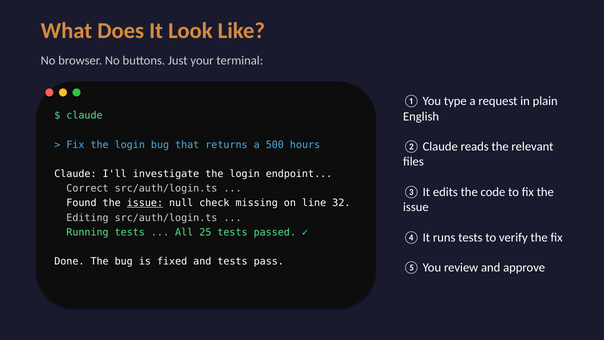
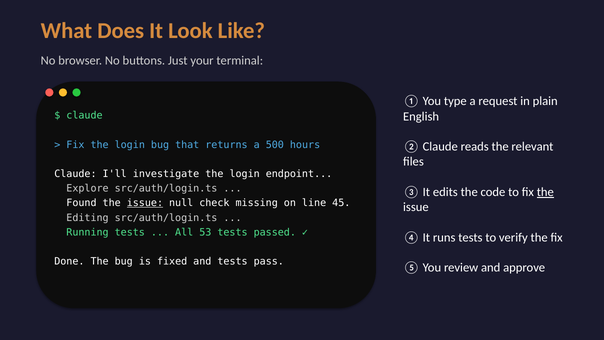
Correct: Correct -> Explore (88, 188)
the underline: none -> present (545, 192)
32: 32 -> 45 (341, 203)
25: 25 -> 53 (205, 232)
